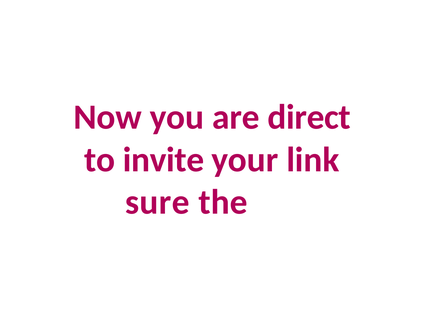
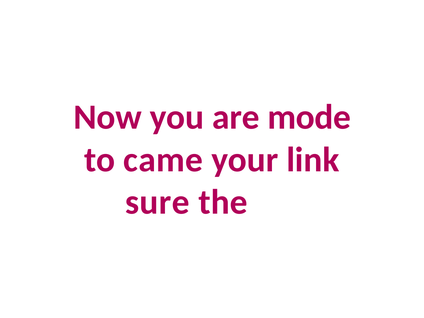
direct: direct -> mode (309, 117)
invite: invite -> came (163, 160)
